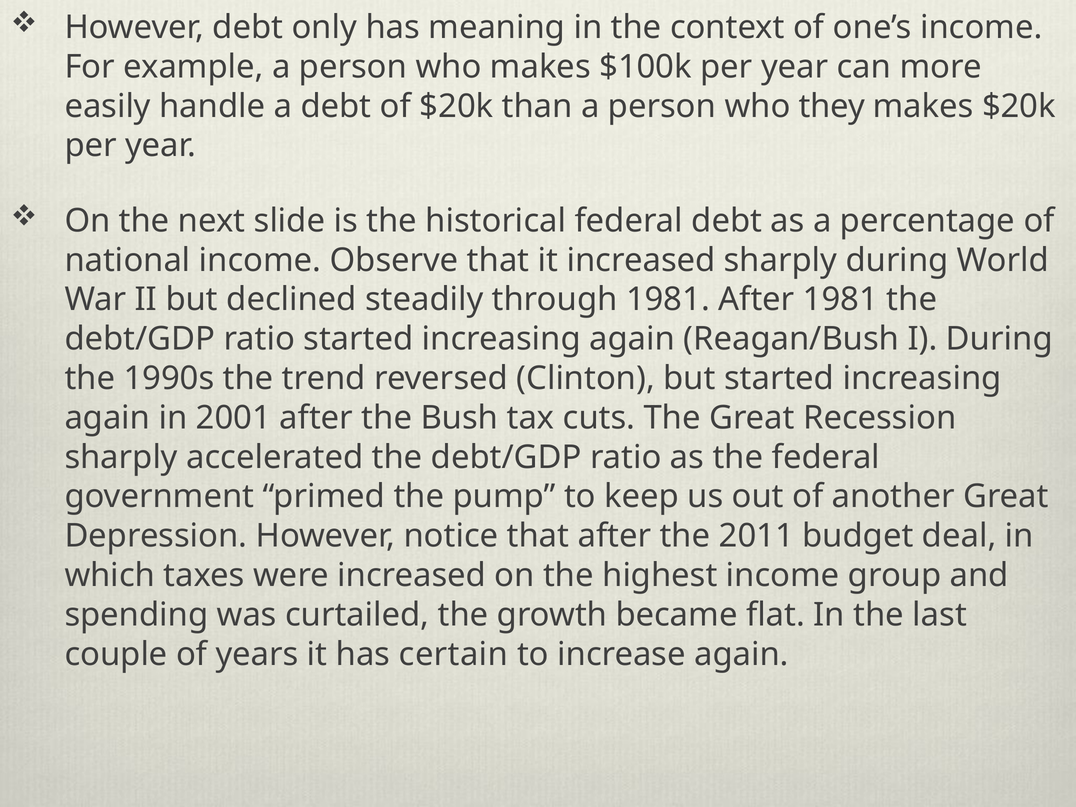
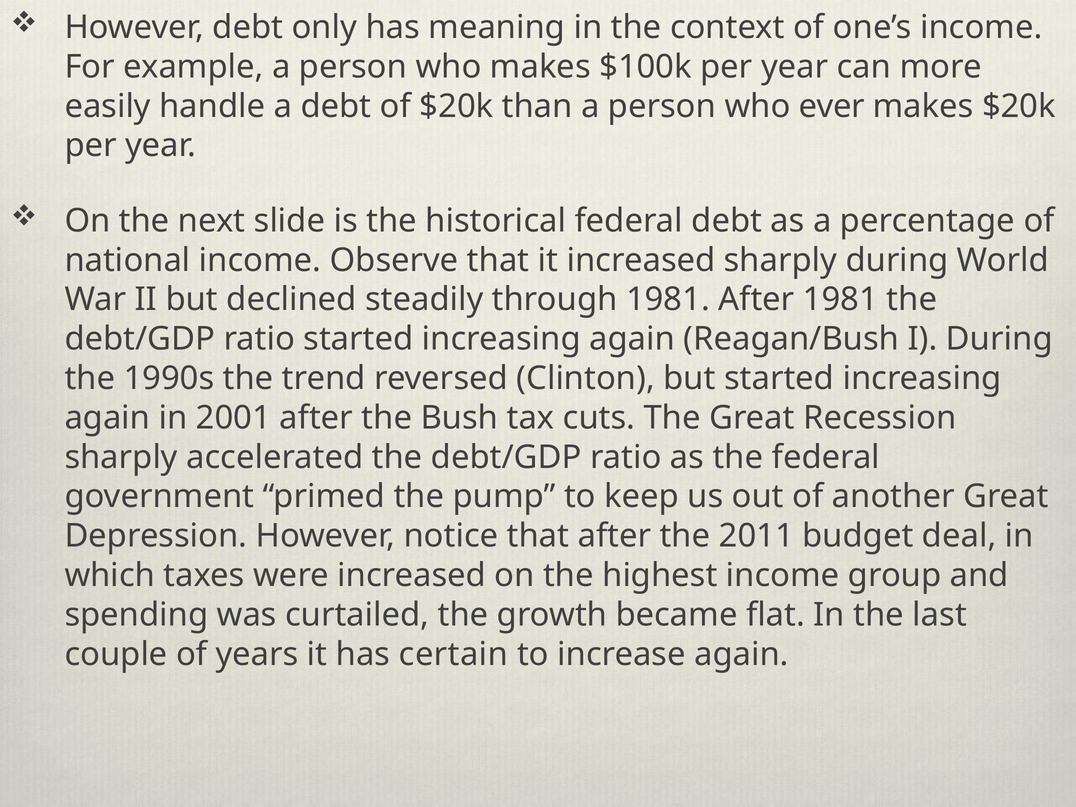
they: they -> ever (832, 106)
